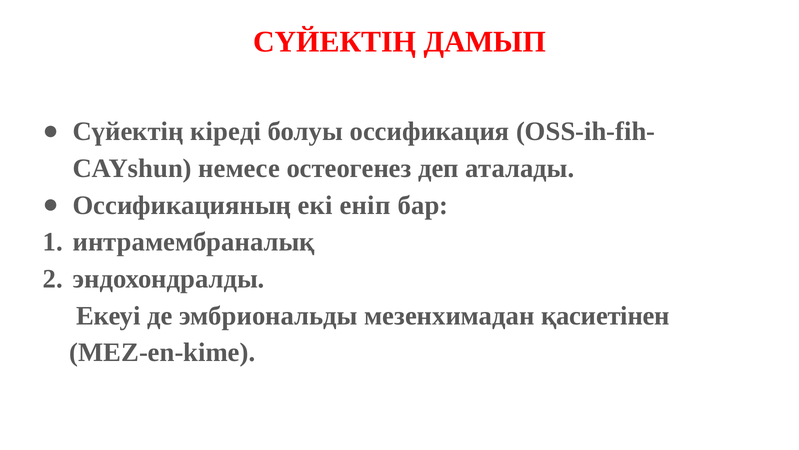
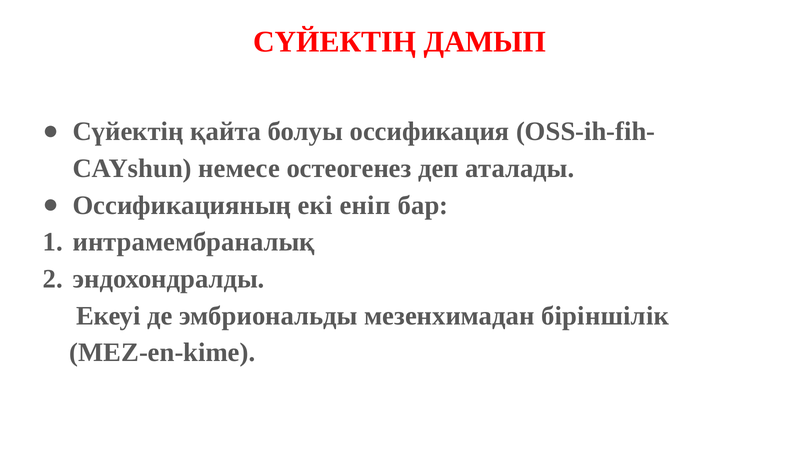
кіреді: кіреді -> қайта (226, 132)
қасиетінен: қасиетінен -> біріншілік (605, 316)
